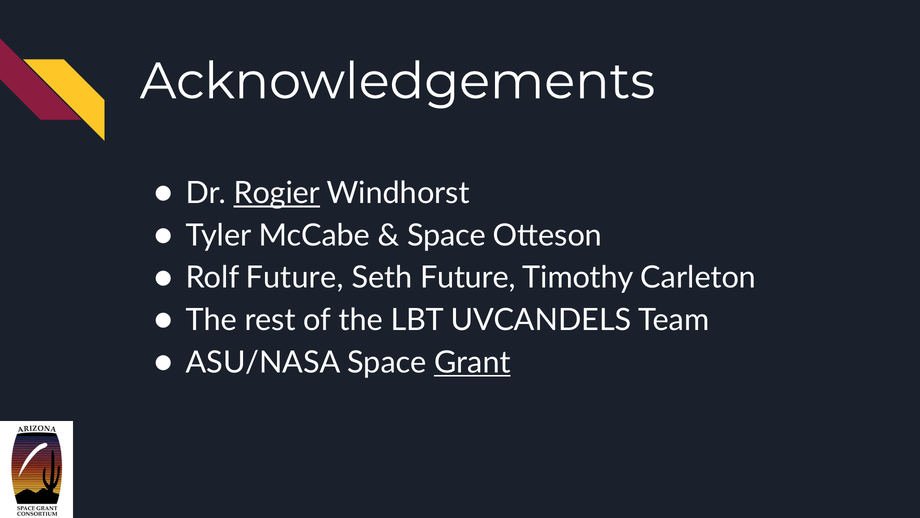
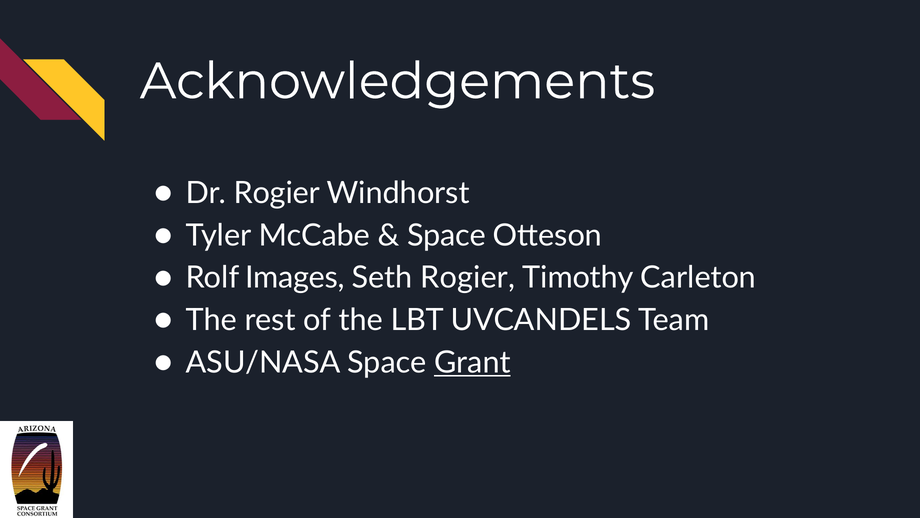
Rogier underline: present -> none (277, 193)
Rolf Future: Future -> Images (295, 278)
Seth Future: Future -> Rogier (468, 278)
